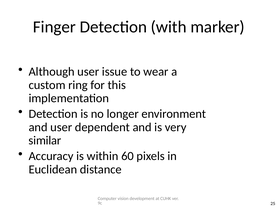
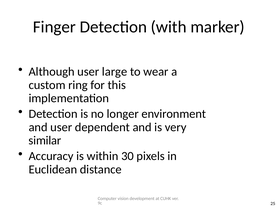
issue: issue -> large (115, 72)
60: 60 -> 30 (127, 156)
